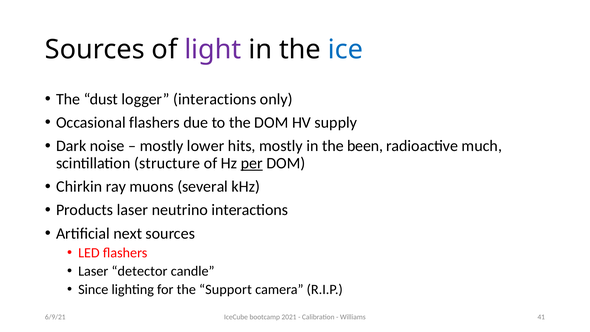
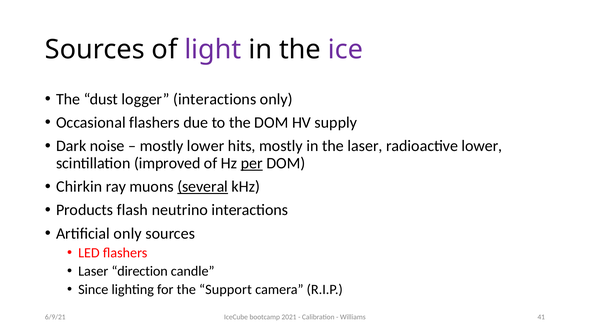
ice colour: blue -> purple (345, 50)
the been: been -> laser (365, 146)
radioactive much: much -> lower (482, 146)
structure: structure -> improved (167, 163)
several underline: none -> present (203, 187)
Products laser: laser -> flash (132, 210)
Artificial next: next -> only (128, 233)
detector: detector -> direction (140, 271)
